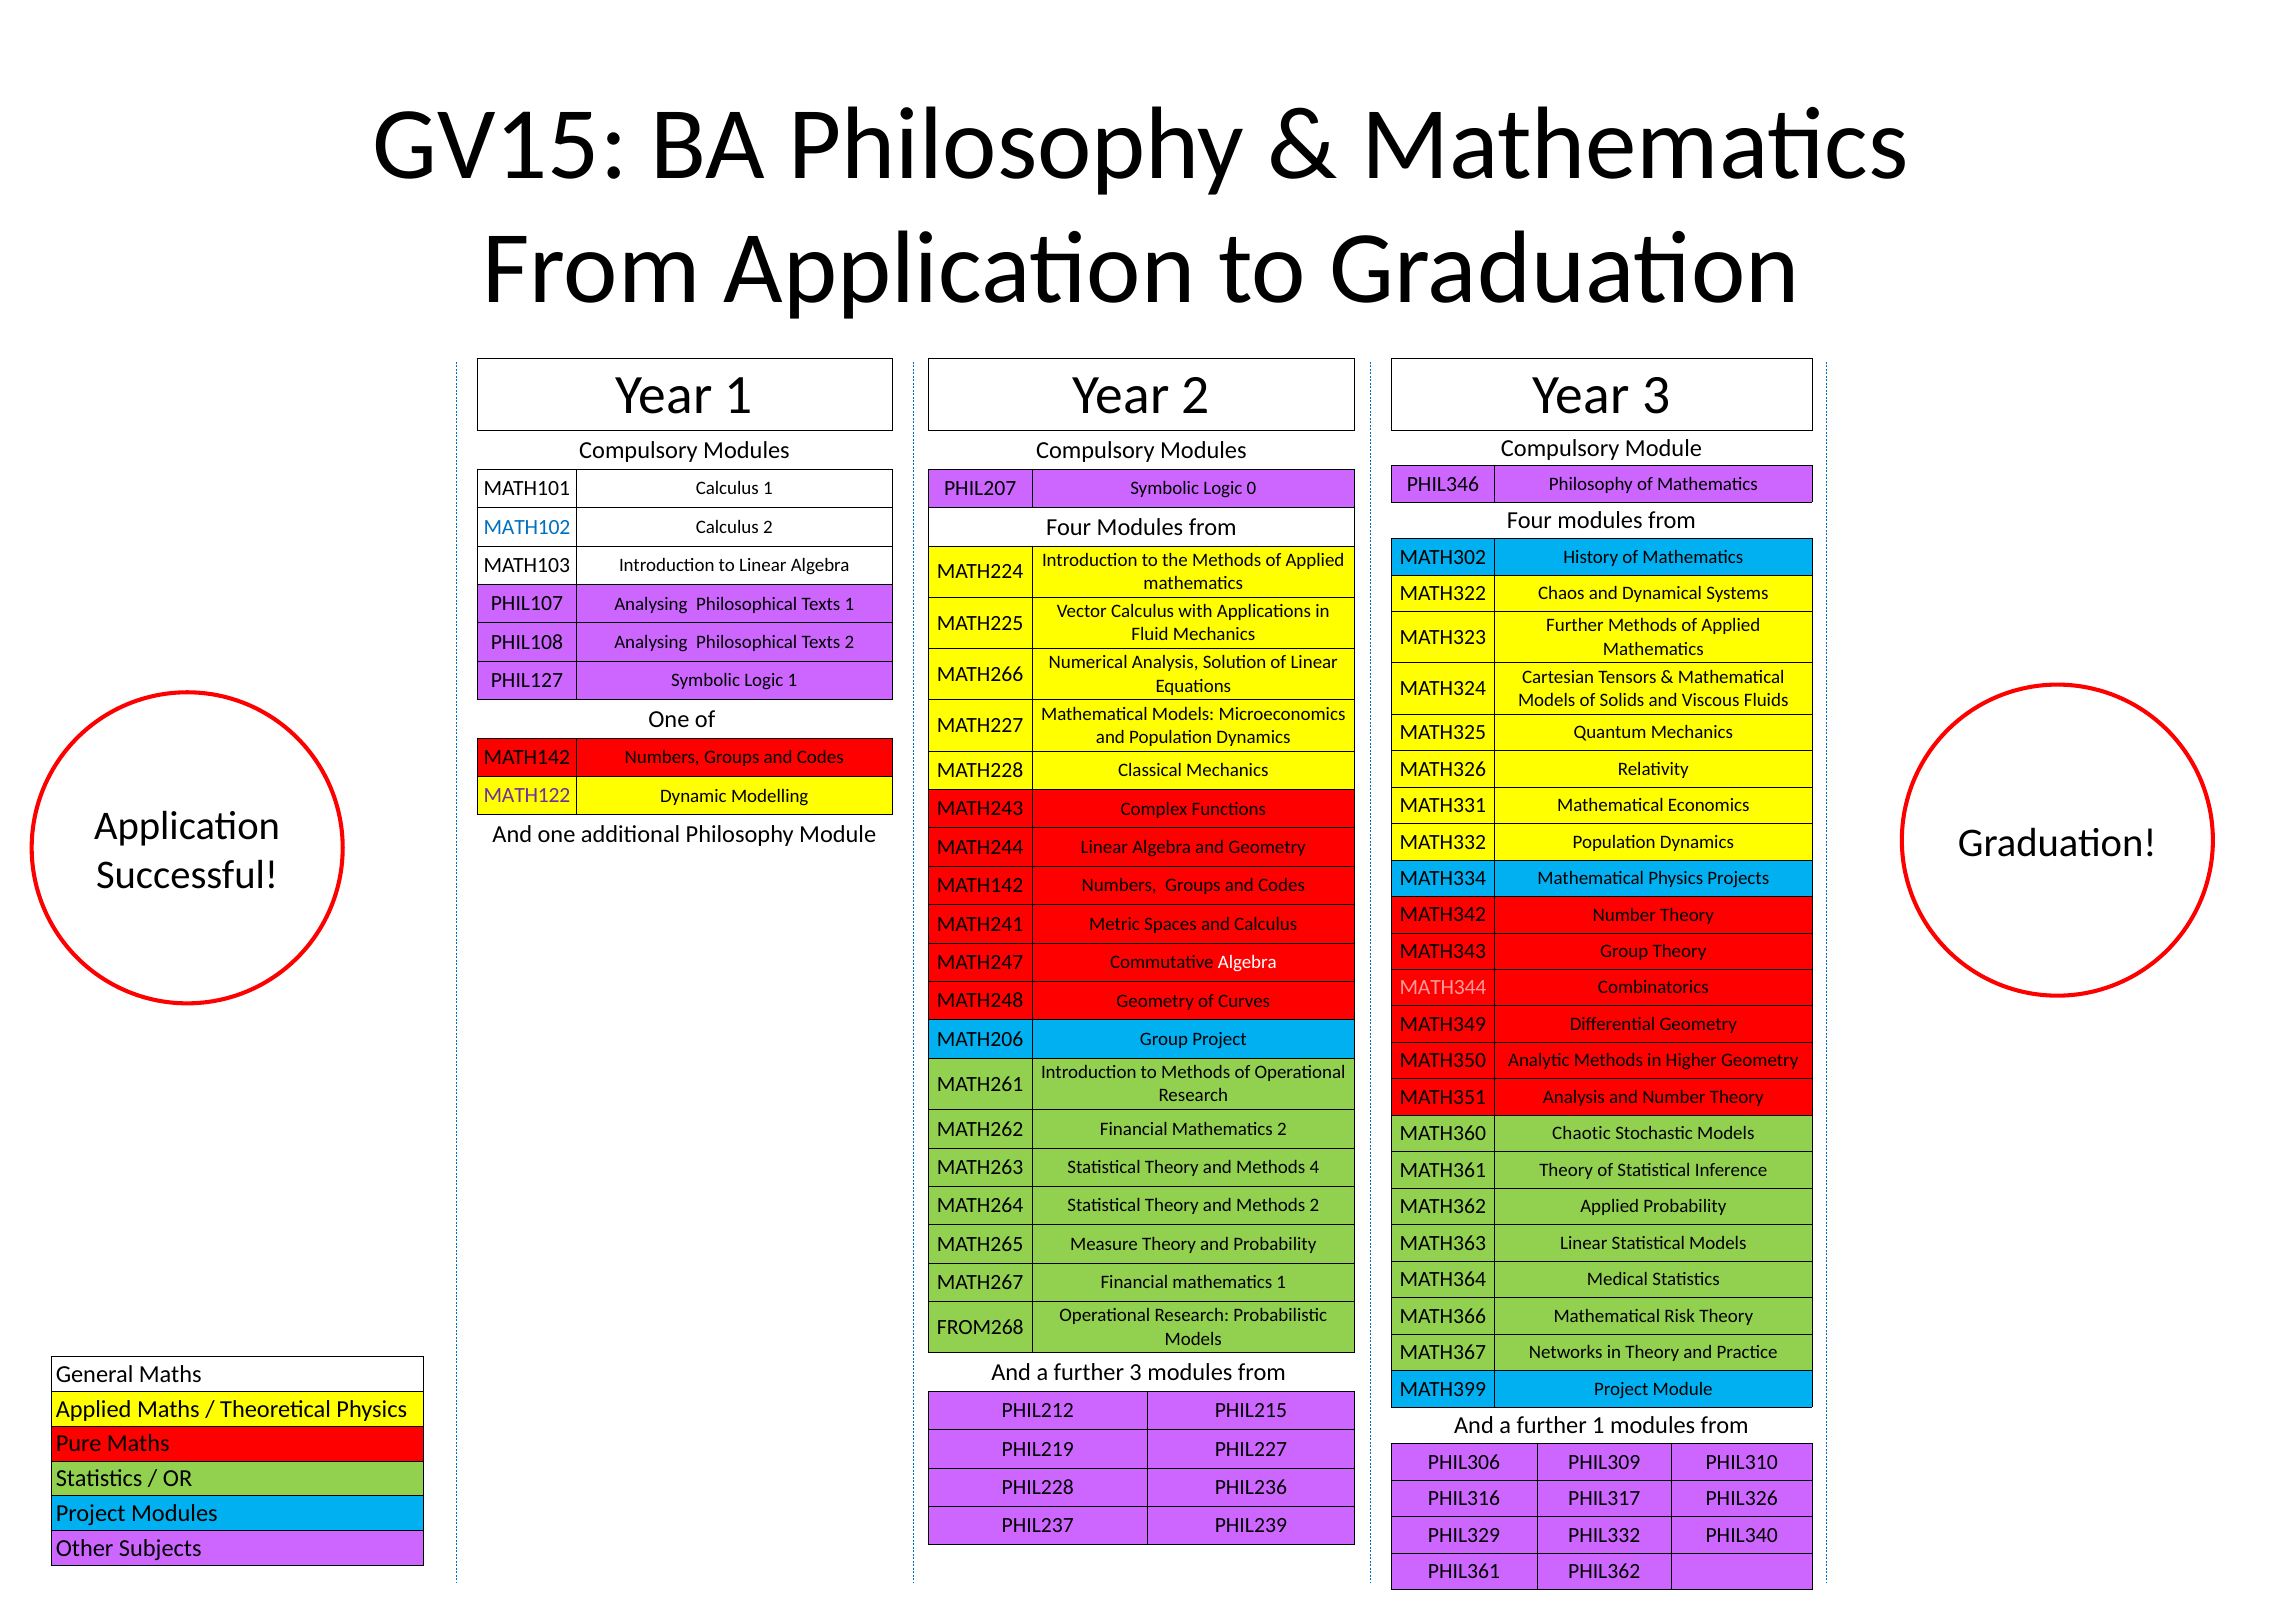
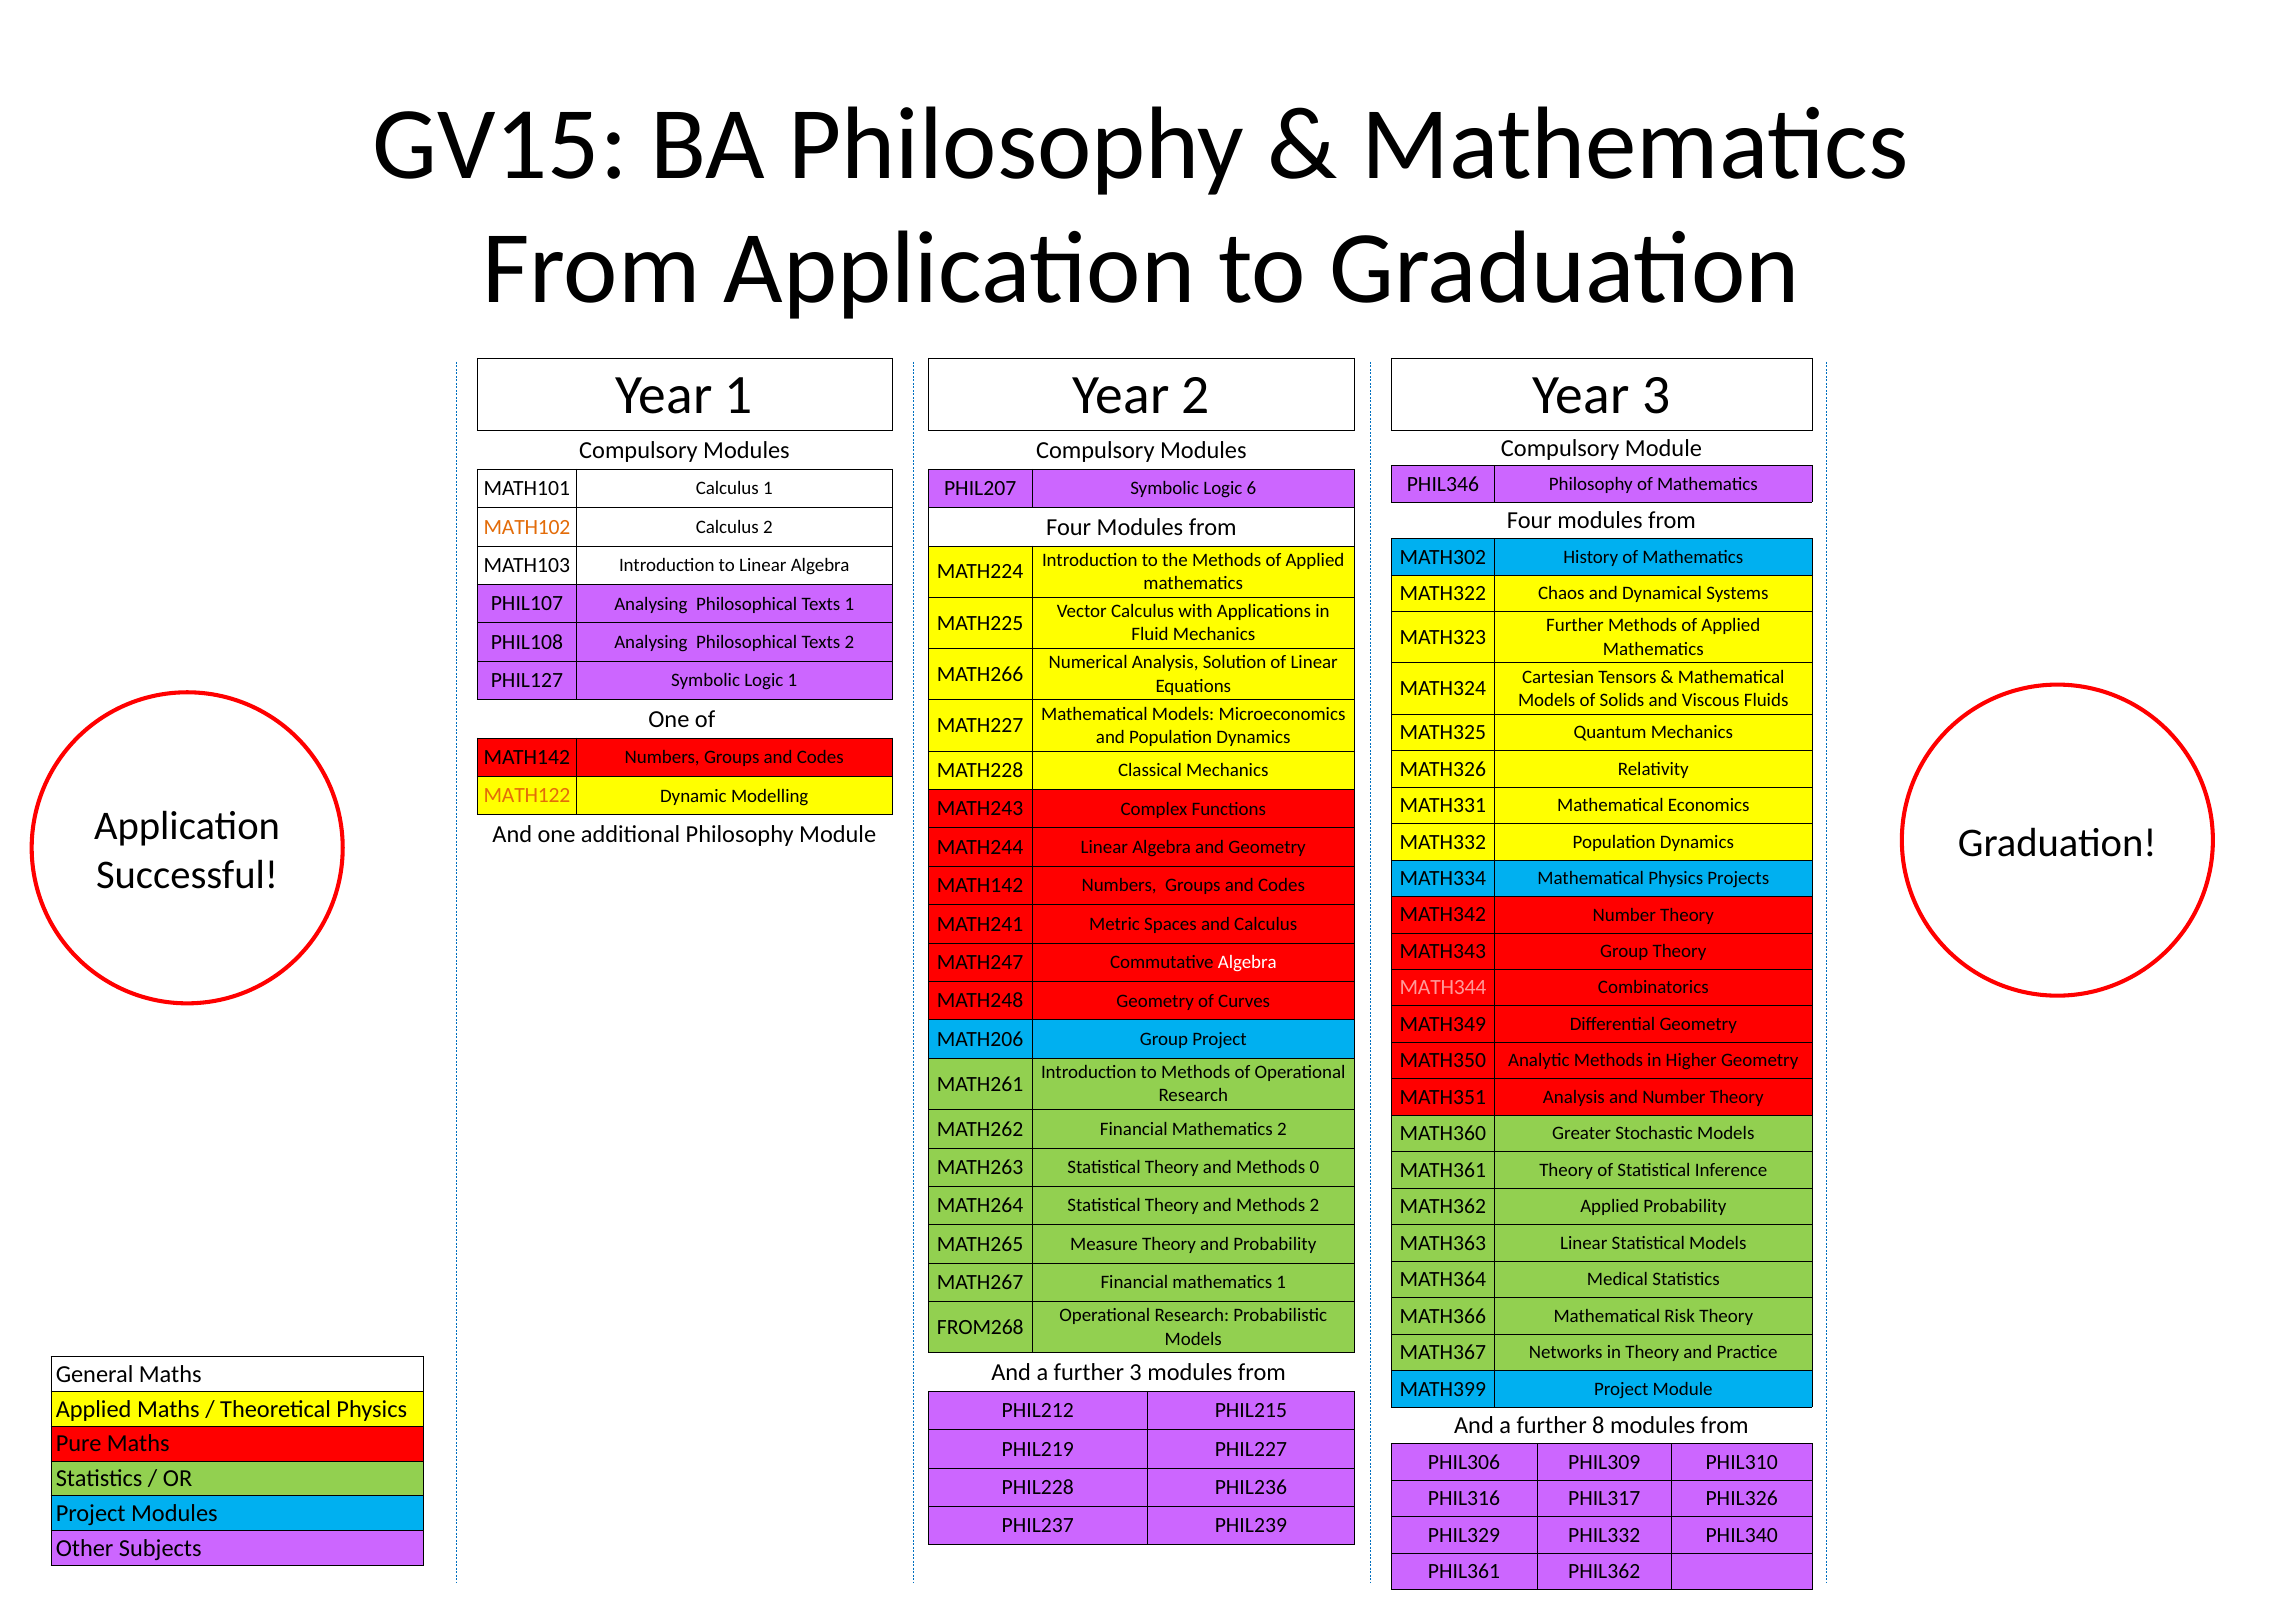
0: 0 -> 6 (1252, 489)
MATH102 colour: blue -> orange (527, 527)
MATH122 colour: purple -> orange (527, 796)
Chaotic: Chaotic -> Greater (1582, 1134)
4: 4 -> 0 (1314, 1167)
further 1: 1 -> 8 (1598, 1425)
